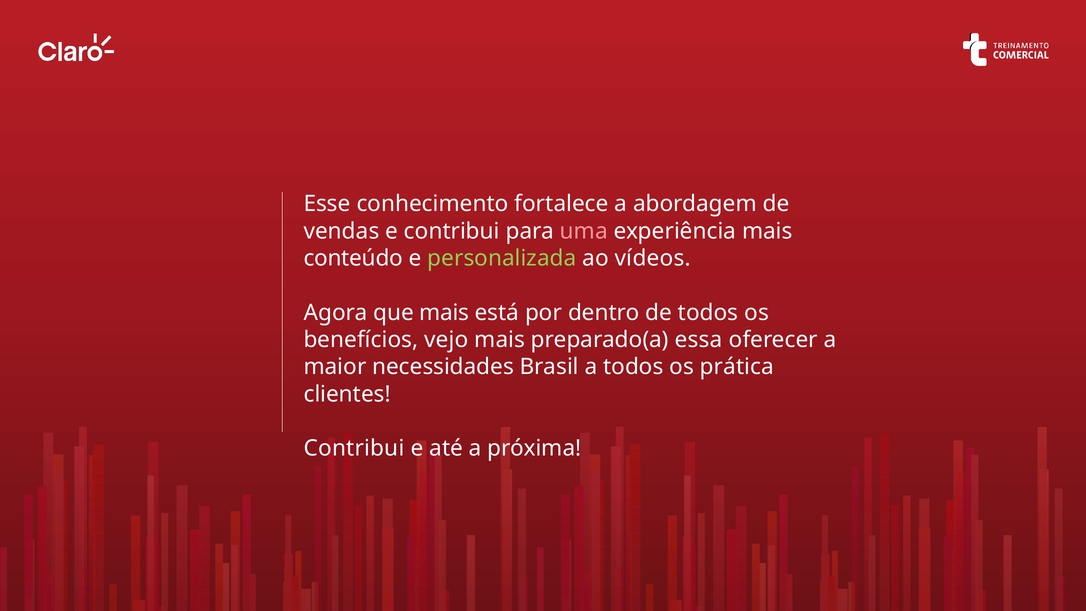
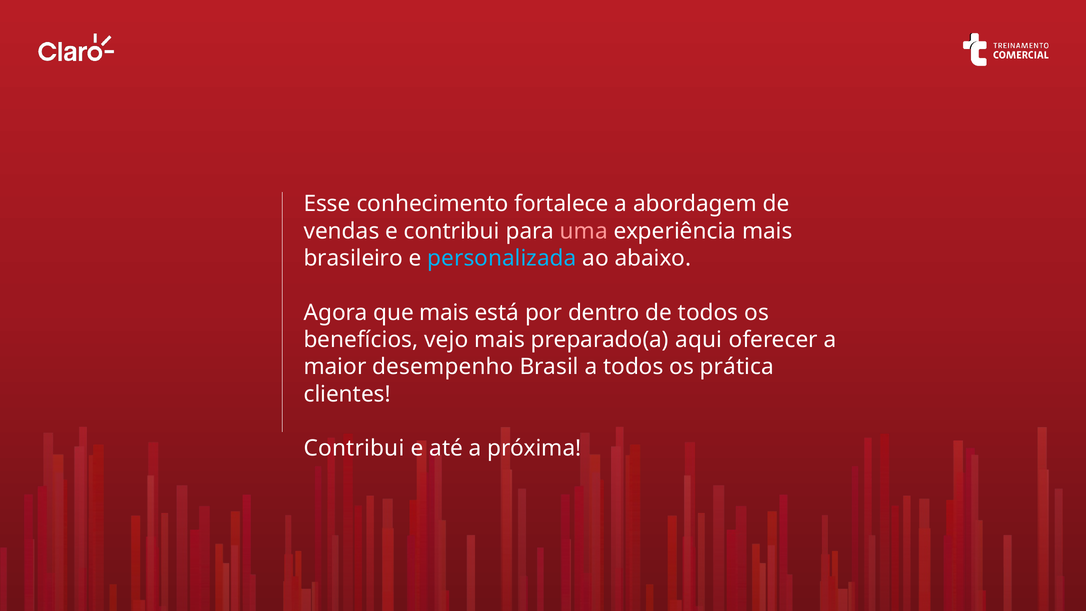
conteúdo: conteúdo -> brasileiro (353, 258)
personalizada colour: light green -> light blue (502, 258)
vídeos: vídeos -> abaixo (653, 258)
essa: essa -> aqui (699, 340)
necessidades: necessidades -> desempenho (443, 367)
